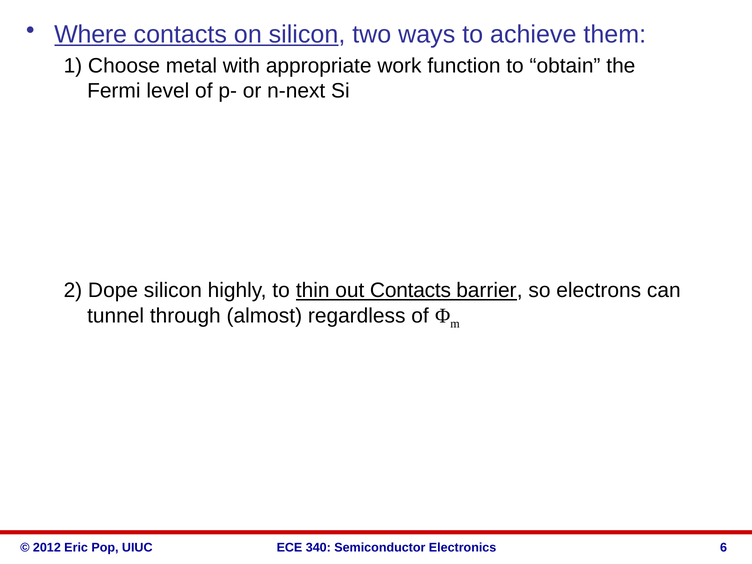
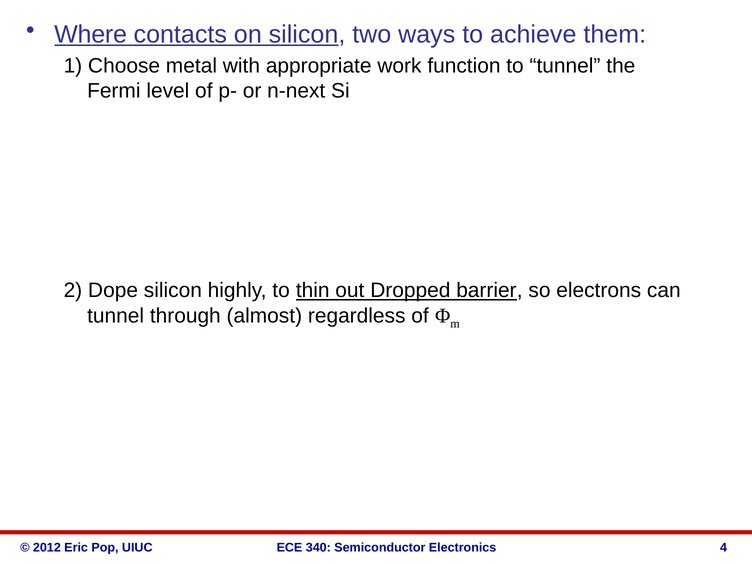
to obtain: obtain -> tunnel (565, 66)
out Contacts: Contacts -> Dropped (410, 291)
6: 6 -> 4 (724, 548)
